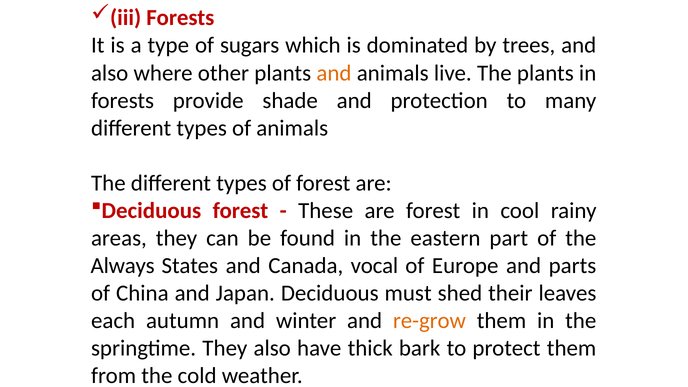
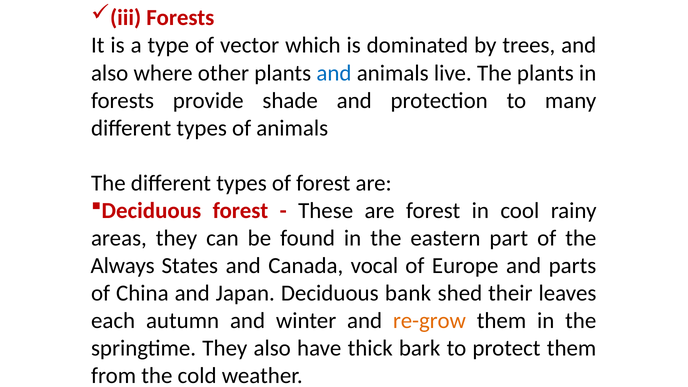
sugars: sugars -> vector (250, 45)
and colour: orange -> blue (334, 73)
must: must -> bank (408, 293)
